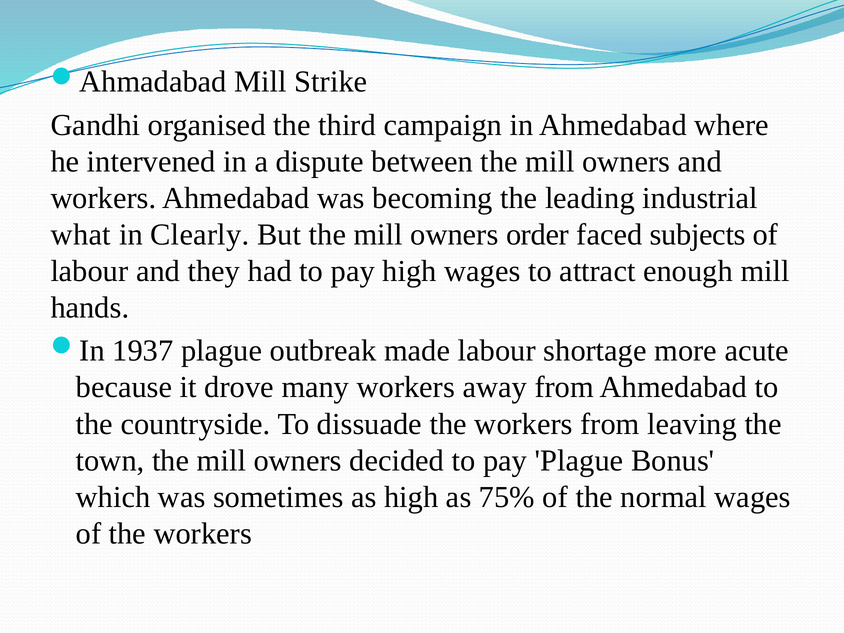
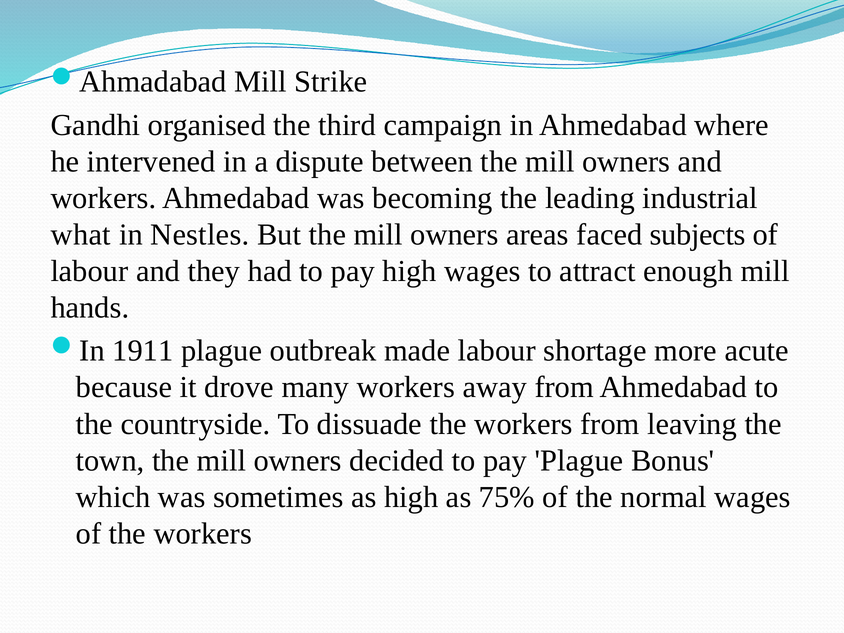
Clearly: Clearly -> Nestles (200, 235)
order: order -> areas (537, 235)
1937: 1937 -> 1911 (143, 351)
